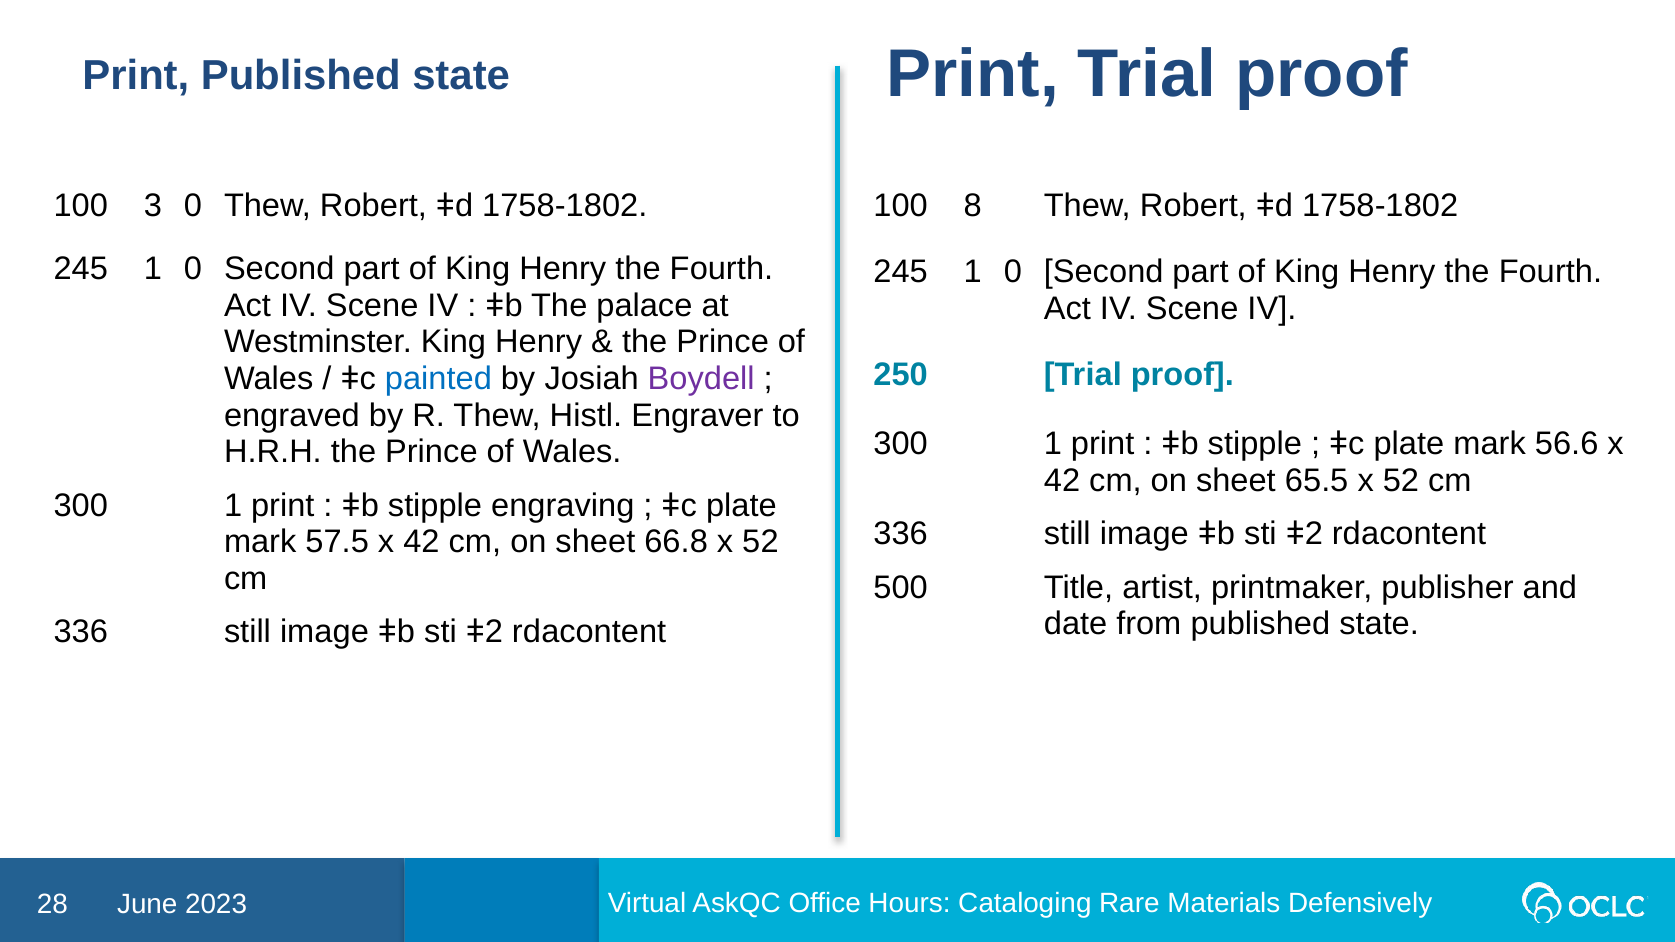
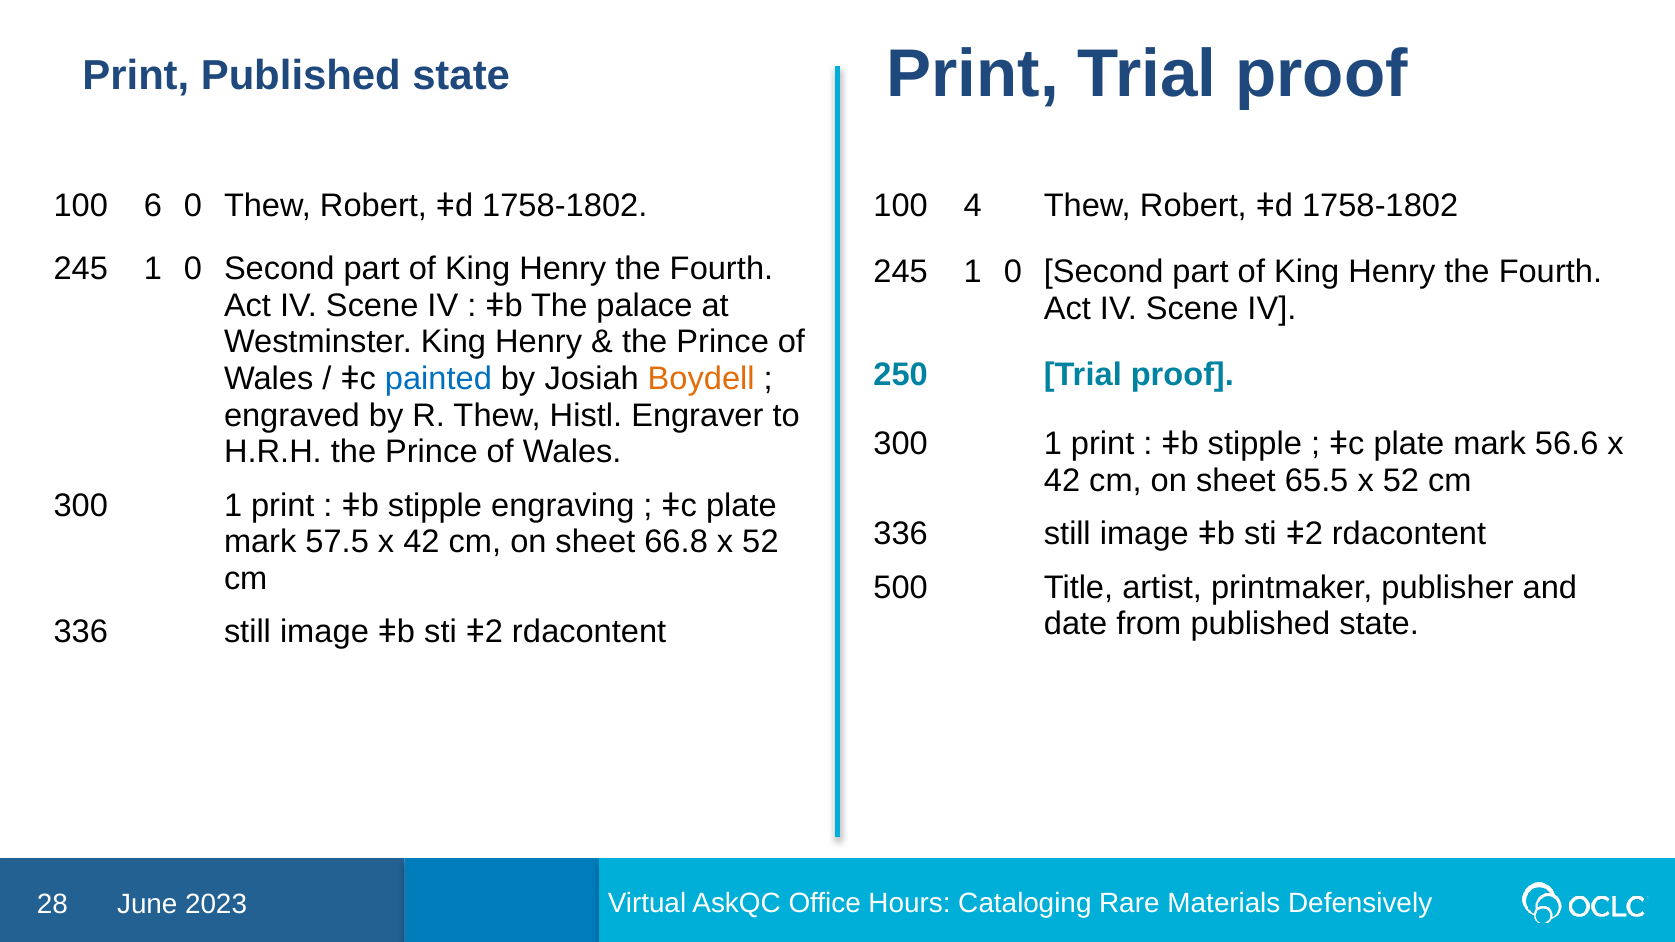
3: 3 -> 6 (153, 206)
8: 8 -> 4 (973, 206)
Boydell colour: purple -> orange (701, 379)
